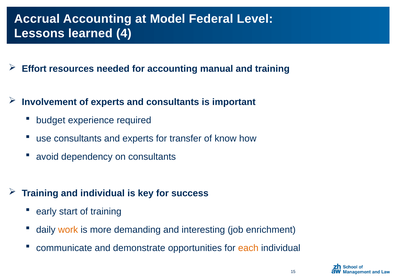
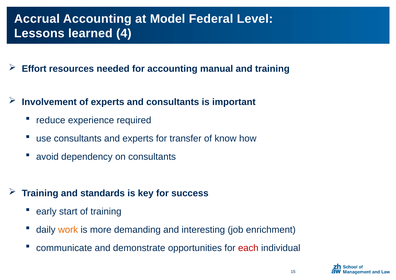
budget: budget -> reduce (51, 120)
and individual: individual -> standards (103, 193)
each colour: orange -> red (248, 248)
